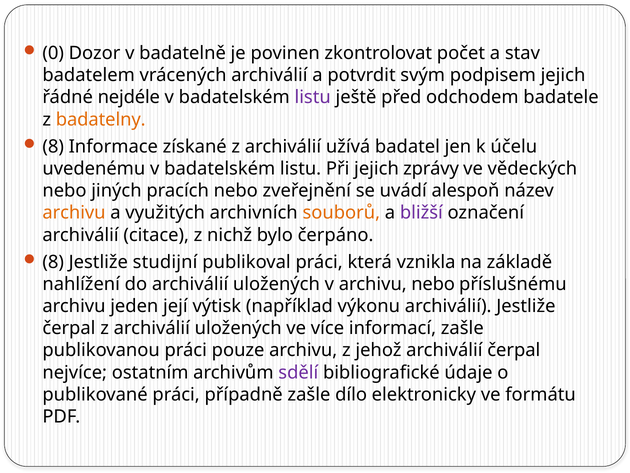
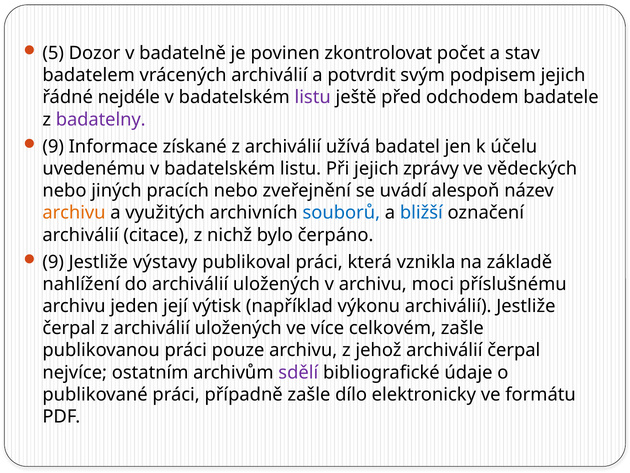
0: 0 -> 5 (53, 53)
badatelny colour: orange -> purple (101, 119)
8: 8 -> 9 (53, 146)
souborů colour: orange -> blue (341, 213)
bližší colour: purple -> blue (421, 213)
8: 8 -> 9 (53, 262)
studijní: studijní -> výstavy (165, 262)
archivu nebo: nebo -> moci (433, 284)
informací: informací -> celkovém (392, 328)
